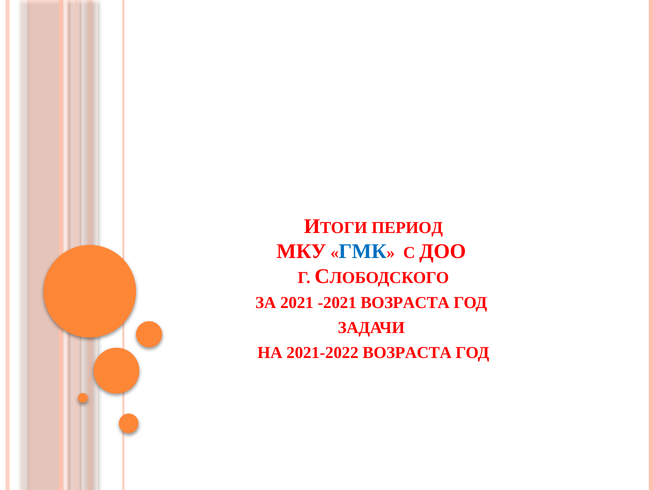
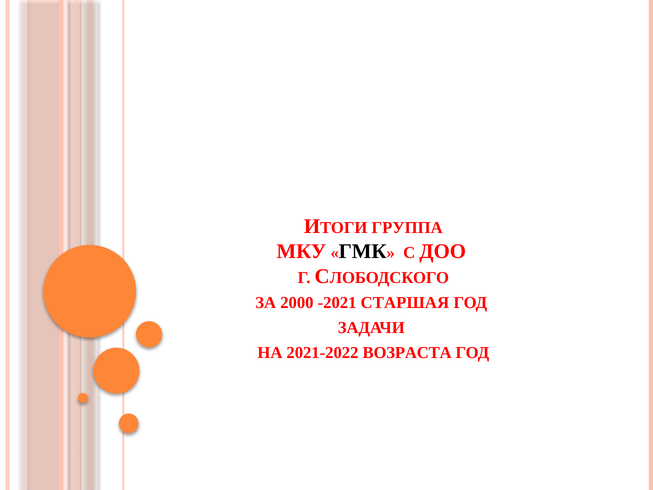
ПЕРИОД: ПЕРИОД -> ГРУППА (407, 227)
ГМК colour: blue -> black (363, 251)
2021: 2021 -> 2000 (297, 302)
-2021 ВОЗРАСТА: ВОЗРАСТА -> СТАРШАЯ (405, 302)
